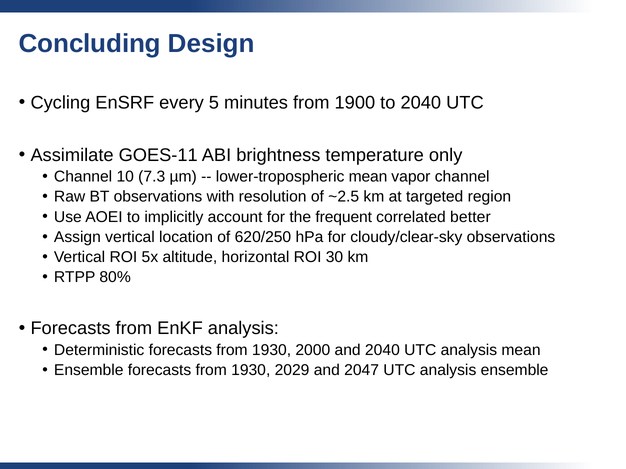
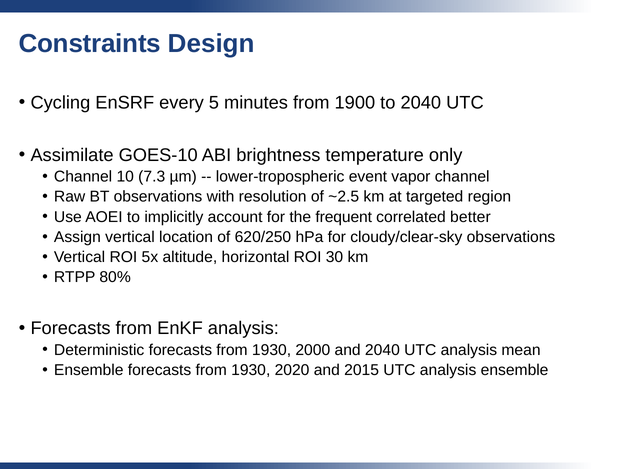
Concluding: Concluding -> Constraints (90, 44)
GOES-11: GOES-11 -> GOES-10 (158, 155)
lower-tropospheric mean: mean -> event (368, 177)
2029: 2029 -> 2020 (292, 370)
2047: 2047 -> 2015 (362, 370)
